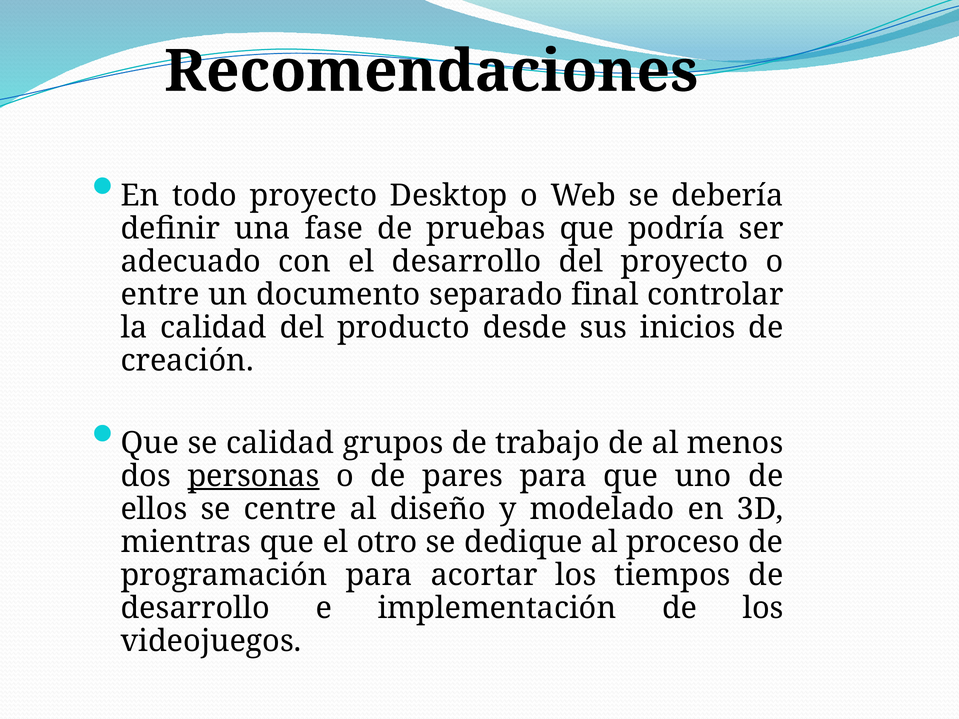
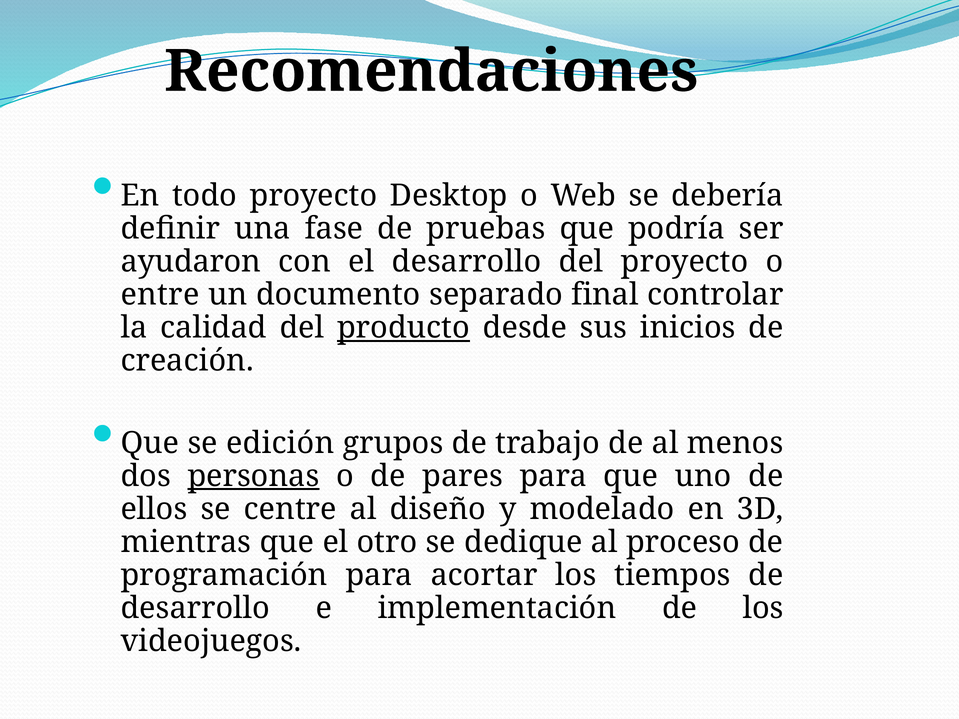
adecuado: adecuado -> ayudaron (191, 262)
producto underline: none -> present (403, 328)
se calidad: calidad -> edición (280, 443)
